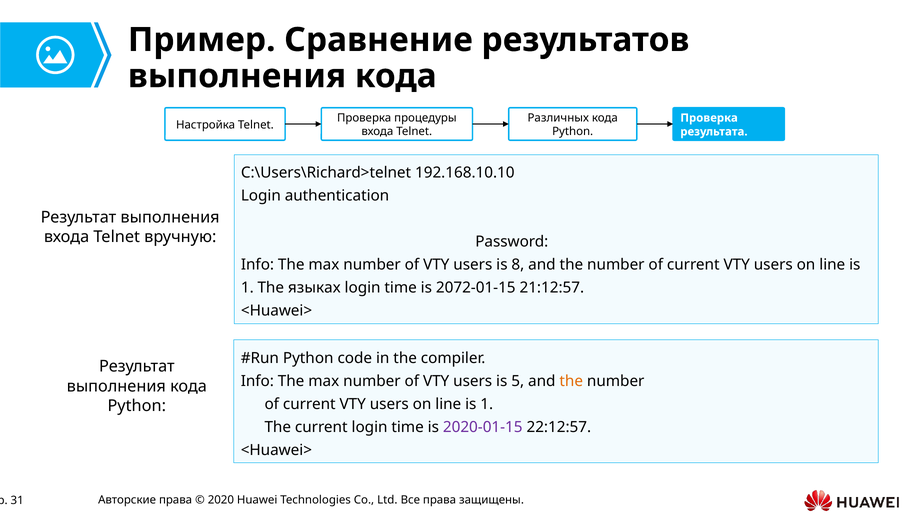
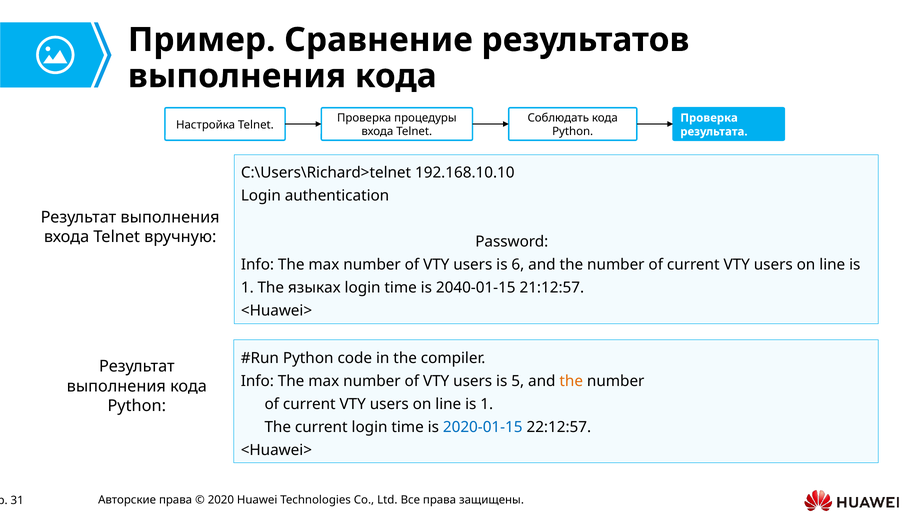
Различных: Различных -> Соблюдать (558, 118)
8: 8 -> 6 (518, 265)
2072-01-15: 2072-01-15 -> 2040-01-15 (476, 288)
2020-01-15 colour: purple -> blue (483, 427)
